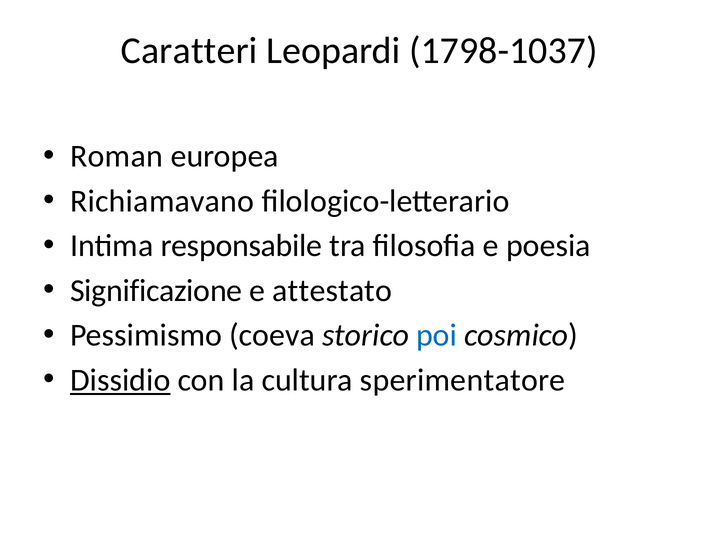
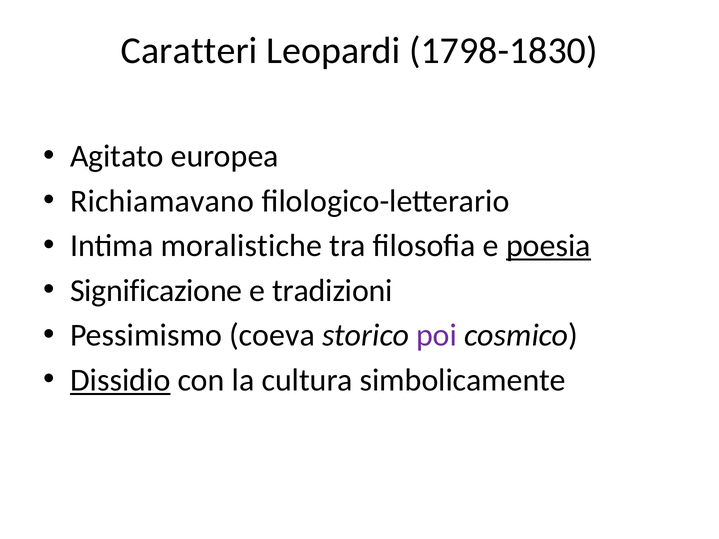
1798-1037: 1798-1037 -> 1798-1830 (503, 51)
Roman: Roman -> Agitato (117, 156)
responsabile: responsabile -> moralistiche (241, 246)
poesia underline: none -> present (548, 246)
attestato: attestato -> tradizioni (332, 291)
poi colour: blue -> purple (437, 335)
sperimentatore: sperimentatore -> simbolicamente (463, 380)
